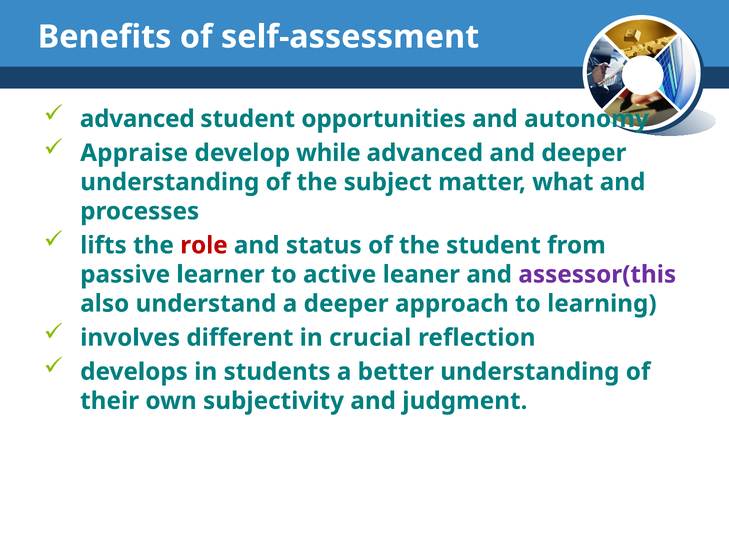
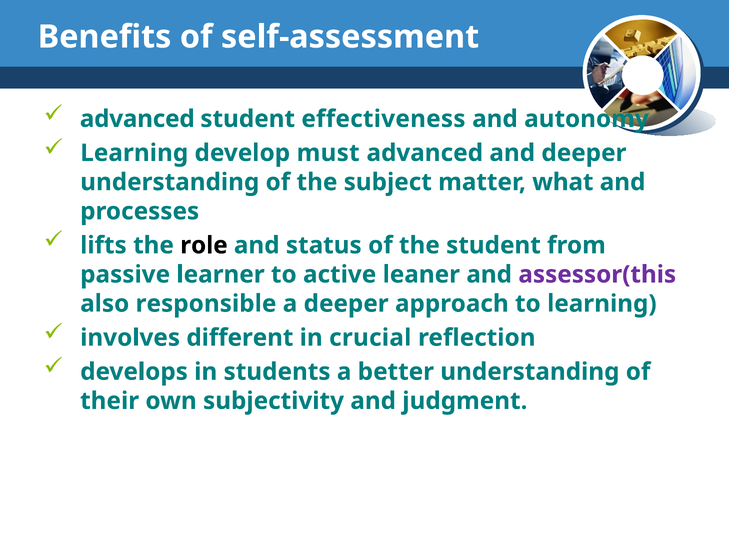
opportunities: opportunities -> effectiveness (383, 119)
Appraise: Appraise -> Learning (134, 153)
while: while -> must (328, 153)
role colour: red -> black (204, 245)
understand: understand -> responsible (206, 304)
